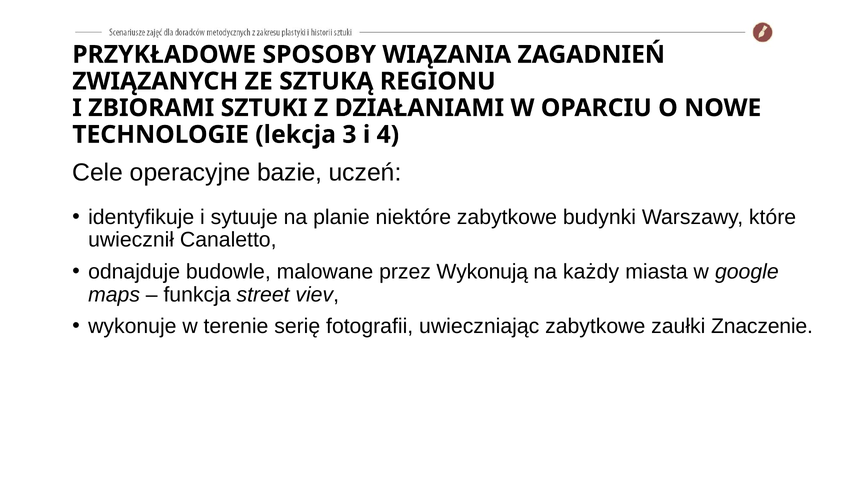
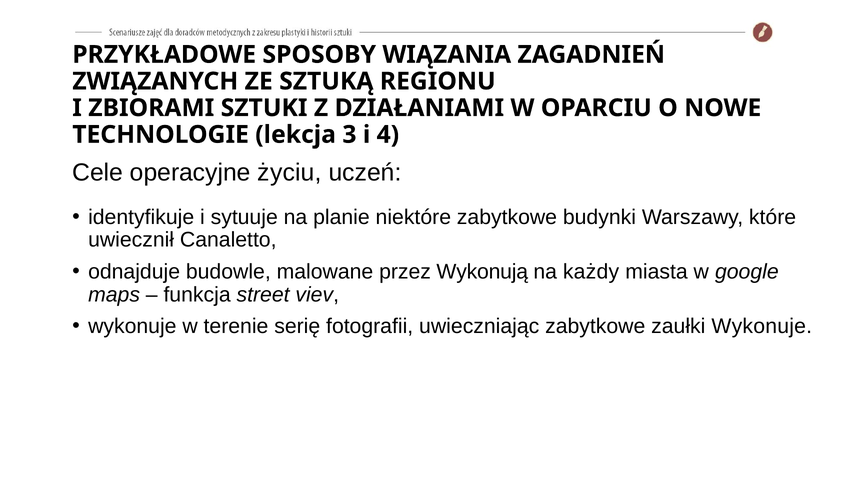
bazie: bazie -> życiu (290, 173)
zaułki Znaczenie: Znaczenie -> Wykonuje (762, 326)
